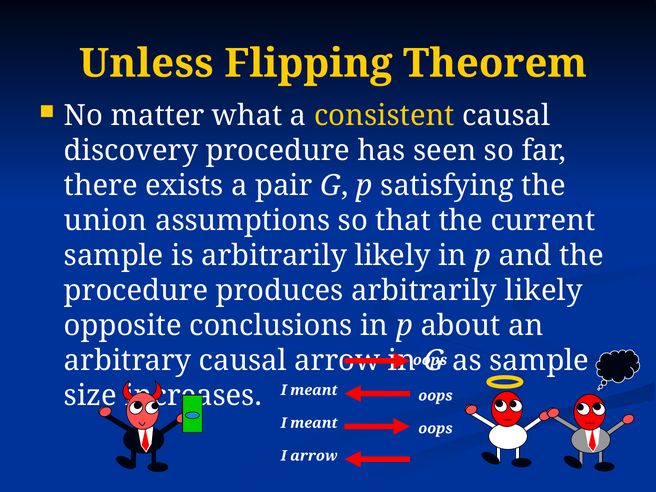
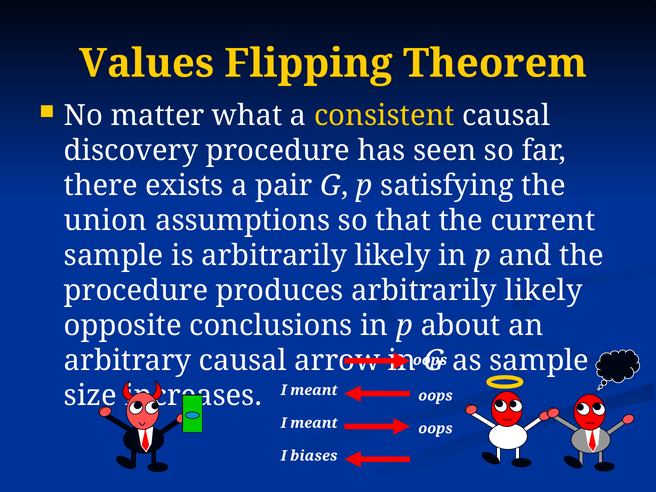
Unless: Unless -> Values (147, 64)
I arrow: arrow -> biases (314, 456)
